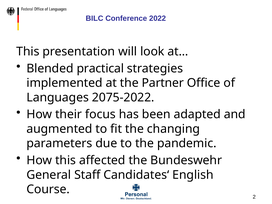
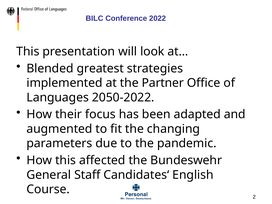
practical: practical -> greatest (100, 68)
2075-2022: 2075-2022 -> 2050-2022 (123, 97)
